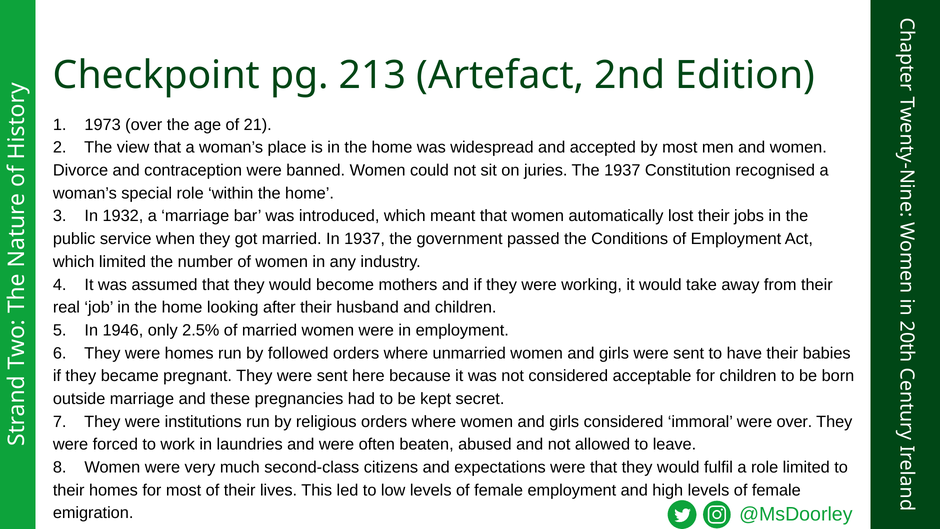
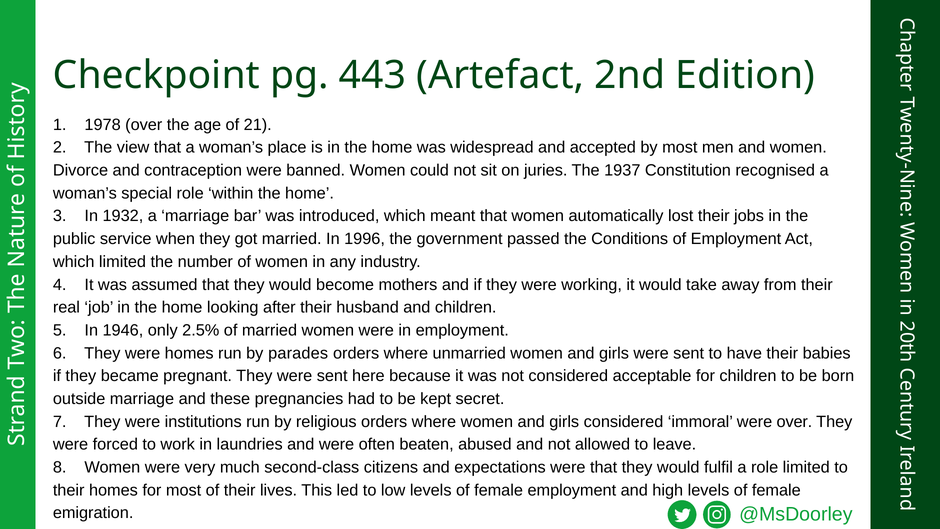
213: 213 -> 443 (372, 75)
1973: 1973 -> 1978 (103, 125)
In 1937: 1937 -> 1996 (365, 239)
followed: followed -> parades (298, 353)
